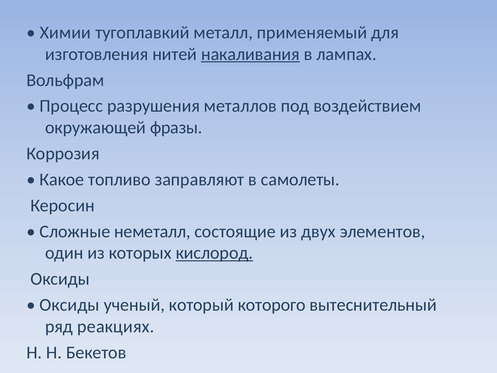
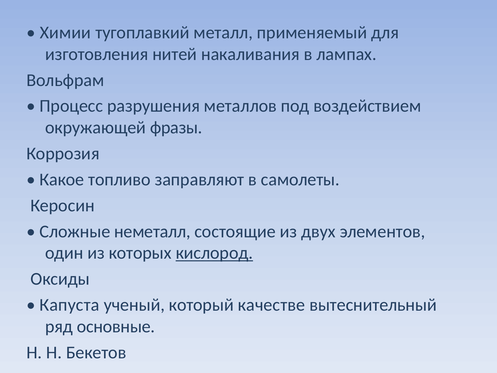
накаливания underline: present -> none (250, 54)
Оксиды: Оксиды -> Капуста (69, 305)
которого: которого -> качестве (271, 305)
реакциях: реакциях -> основные (116, 326)
